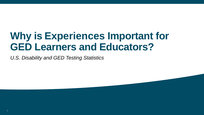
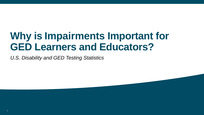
Experiences: Experiences -> Impairments (75, 36)
